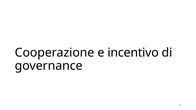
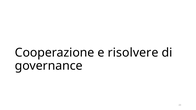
incentivo: incentivo -> risolvere (133, 53)
